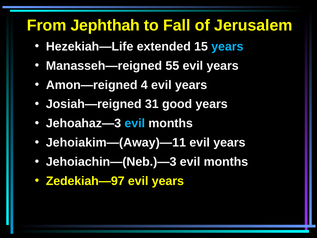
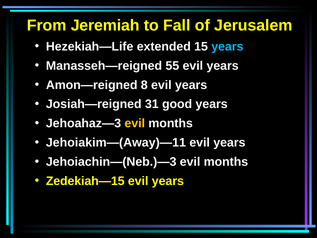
Jephthah: Jephthah -> Jeremiah (105, 25)
4: 4 -> 8 (144, 85)
evil colour: light blue -> yellow (135, 123)
Zedekiah—97: Zedekiah—97 -> Zedekiah—15 (85, 181)
